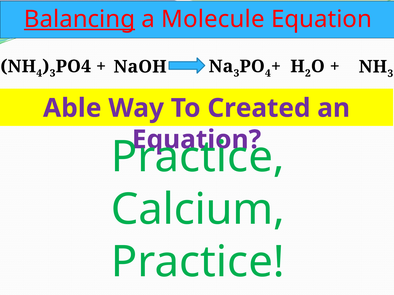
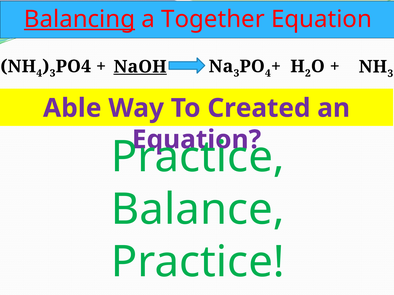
Molecule: Molecule -> Together (213, 19)
NaOH underline: none -> present (140, 67)
Calcium: Calcium -> Balance (198, 210)
